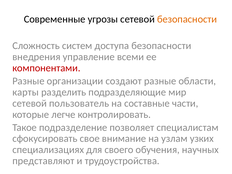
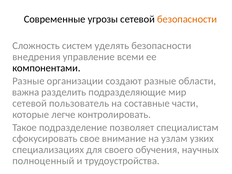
доступа: доступа -> уделять (112, 46)
компонентами colour: red -> black (46, 68)
карты: карты -> важна (26, 92)
представляют: представляют -> полноценный (43, 161)
